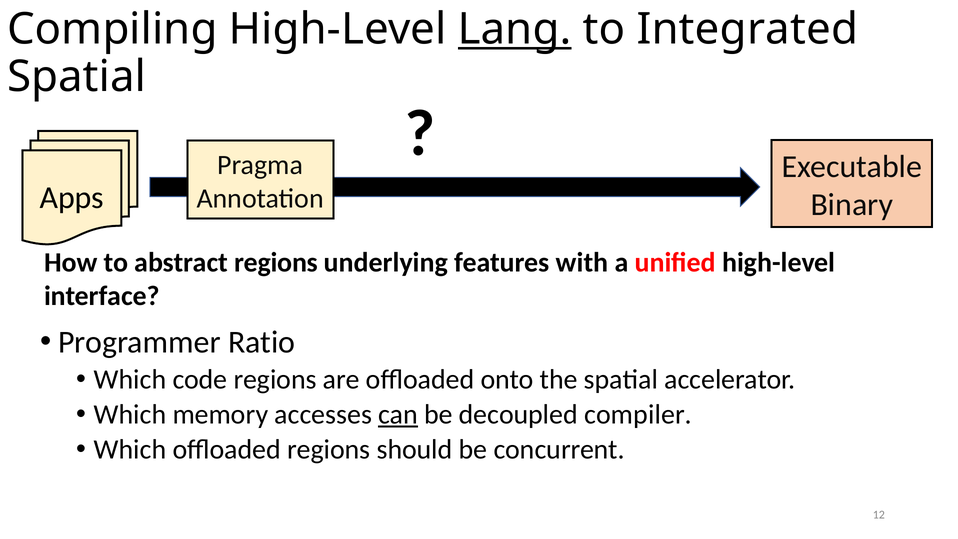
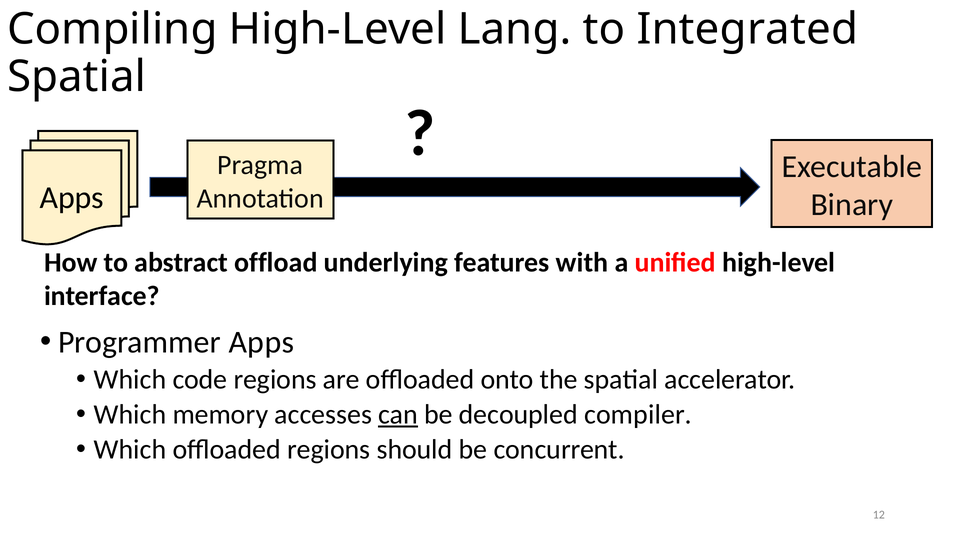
Lang underline: present -> none (515, 29)
abstract regions: regions -> offload (276, 262)
Programmer Ratio: Ratio -> Apps (261, 342)
